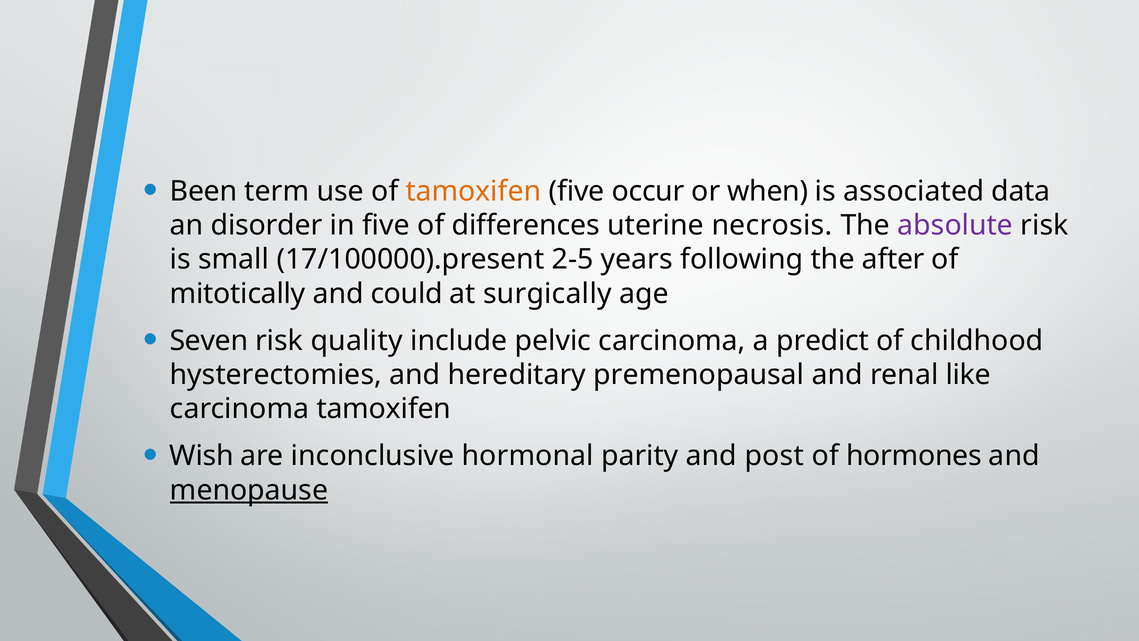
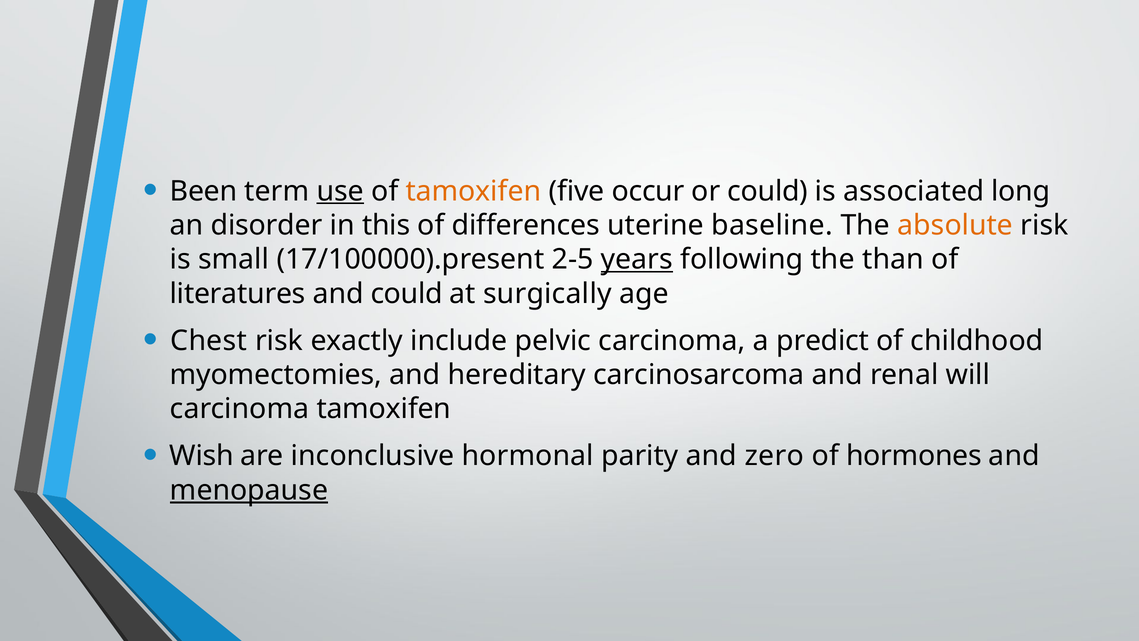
use underline: none -> present (340, 191)
or when: when -> could (768, 191)
data: data -> long (1021, 191)
in five: five -> this (386, 225)
necrosis: necrosis -> baseline (772, 225)
absolute colour: purple -> orange (955, 225)
years underline: none -> present (637, 259)
after: after -> than (893, 259)
mitotically: mitotically -> literatures (238, 294)
Seven: Seven -> Chest (209, 341)
quality: quality -> exactly (357, 341)
hysterectomies: hysterectomies -> myomectomies (276, 375)
premenopausal: premenopausal -> carcinosarcoma (699, 375)
like: like -> will (968, 375)
post: post -> zero (774, 456)
